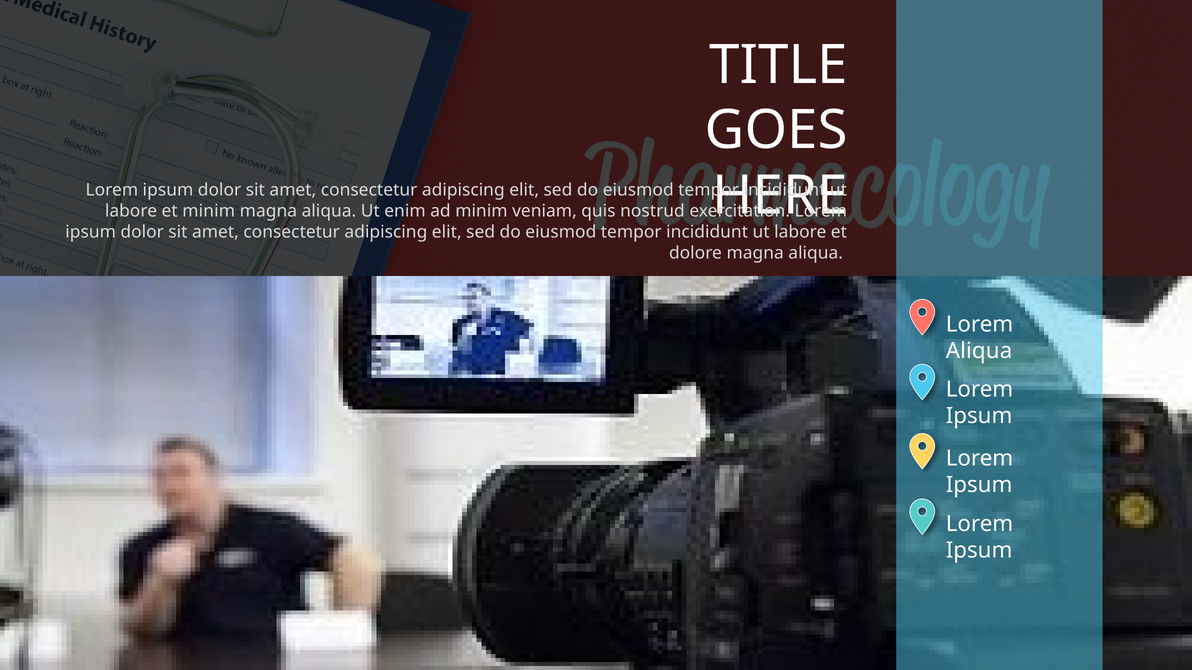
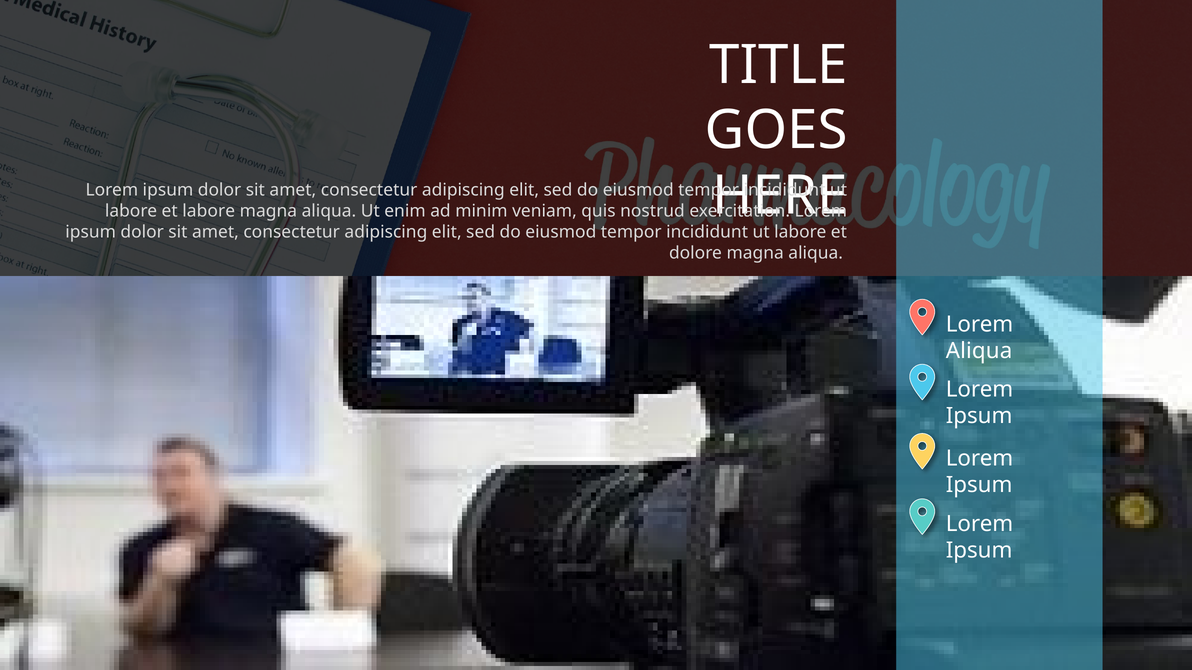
et minim: minim -> labore (209, 211)
